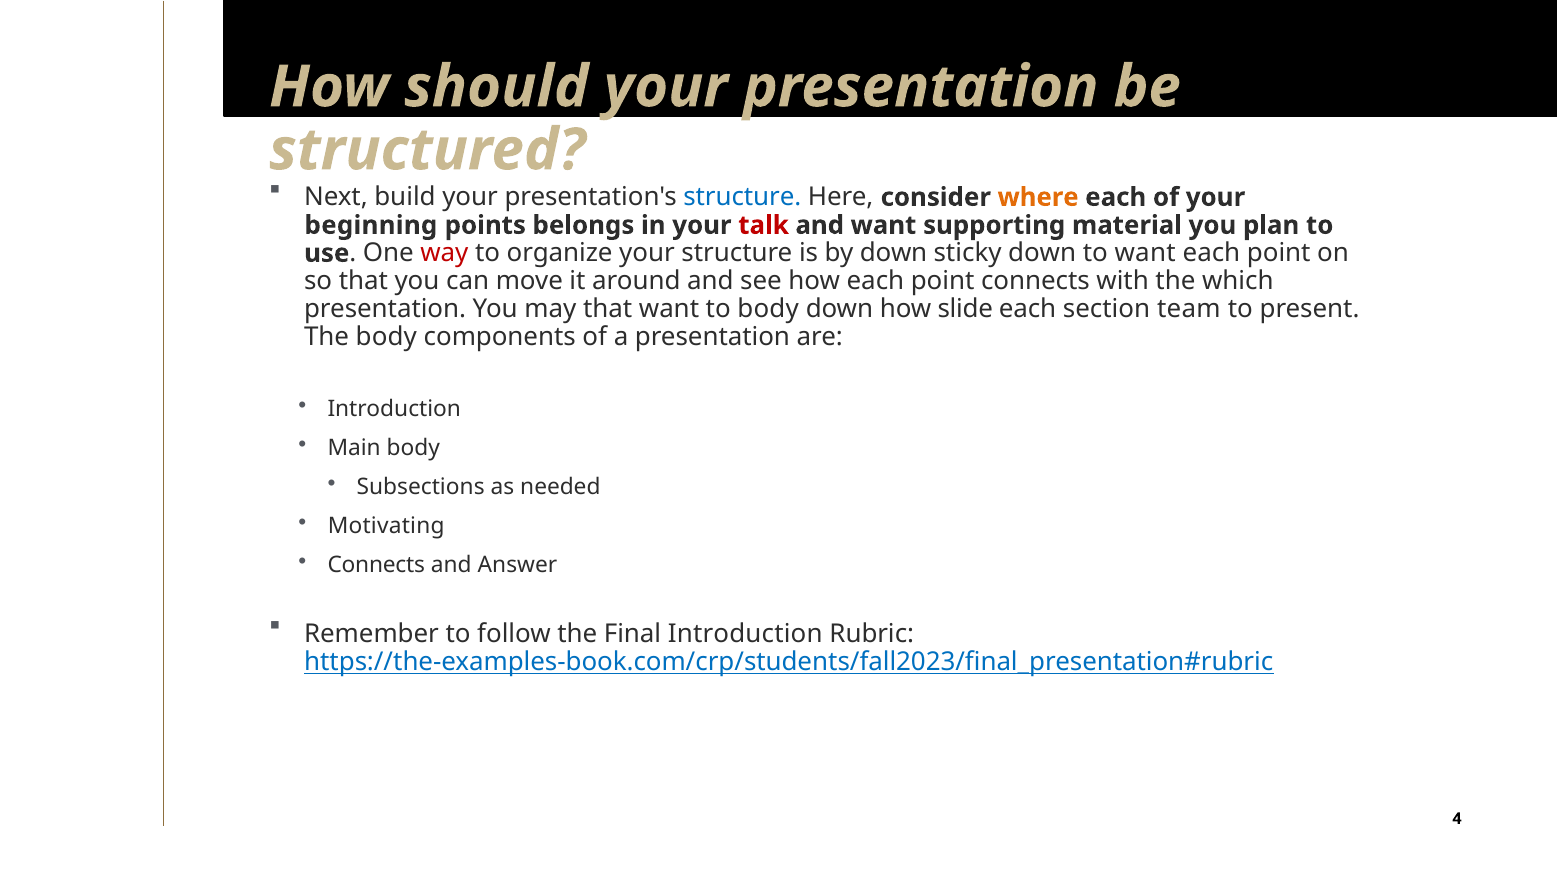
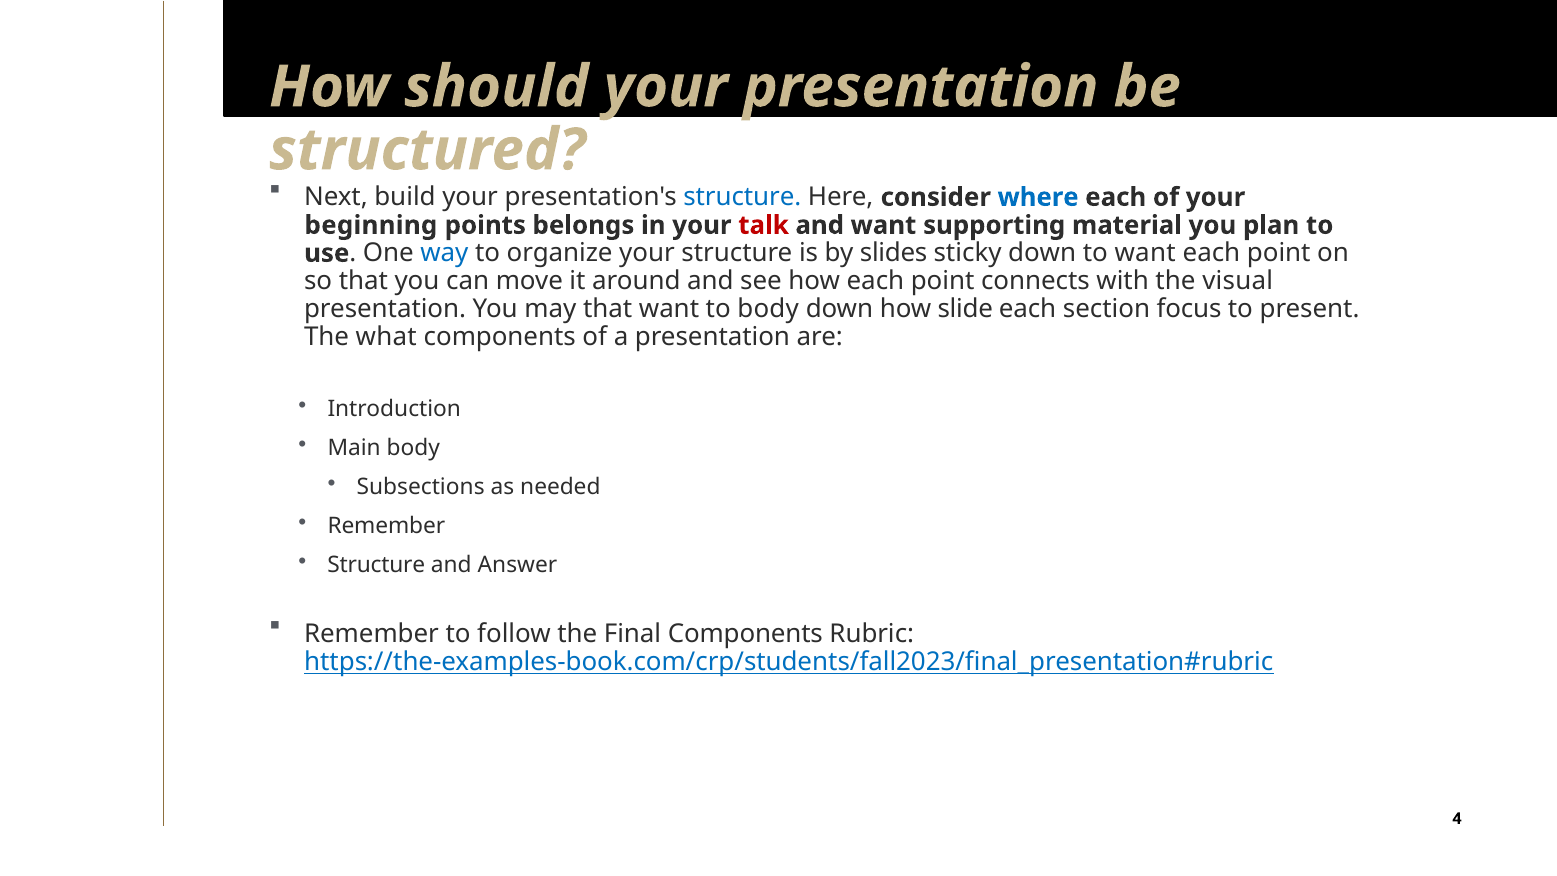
where colour: orange -> blue (1038, 197)
way colour: red -> blue (444, 253)
by down: down -> slides (894, 253)
which: which -> visual (1238, 281)
team: team -> focus (1189, 309)
The body: body -> what (386, 337)
Motivating: Motivating -> Remember (386, 526)
Connects: Connects -> Structure (376, 565)
Final Introduction: Introduction -> Components (745, 634)
